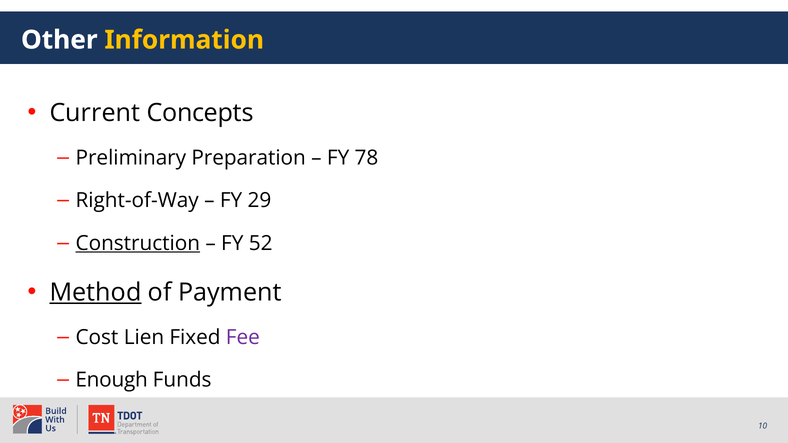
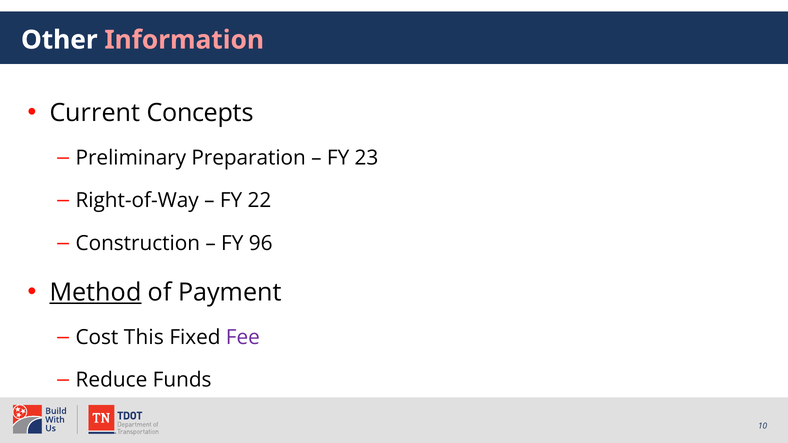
Information colour: yellow -> pink (184, 40)
78: 78 -> 23 (366, 158)
29: 29 -> 22 (259, 201)
Construction underline: present -> none (138, 243)
52: 52 -> 96 (261, 243)
Lien: Lien -> This (144, 337)
Enough: Enough -> Reduce (111, 380)
